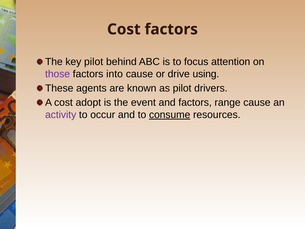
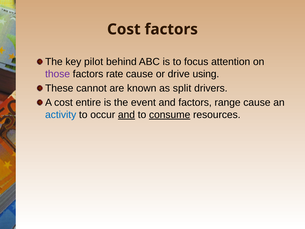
into: into -> rate (115, 74)
agents: agents -> cannot (91, 88)
as pilot: pilot -> split (182, 88)
adopt: adopt -> entire (88, 102)
activity colour: purple -> blue (61, 115)
and underline: none -> present (126, 115)
